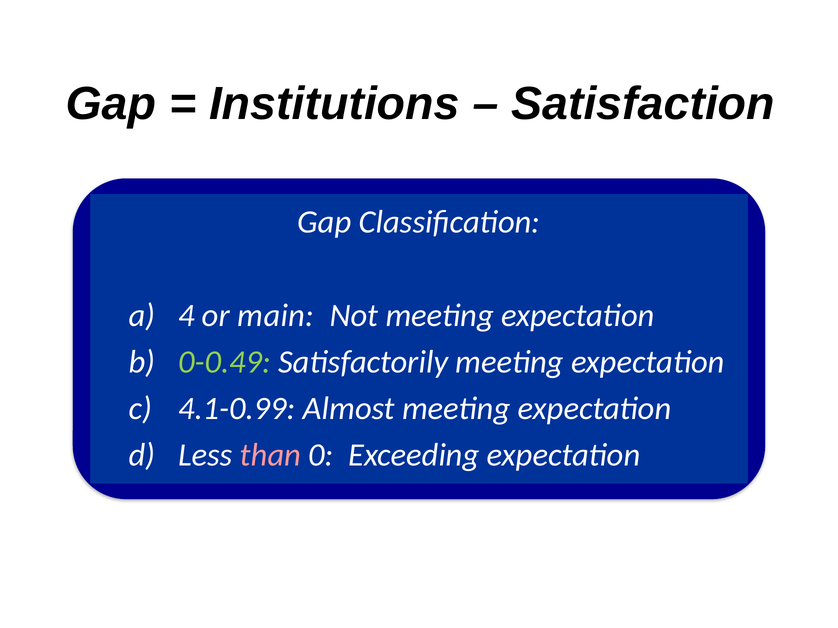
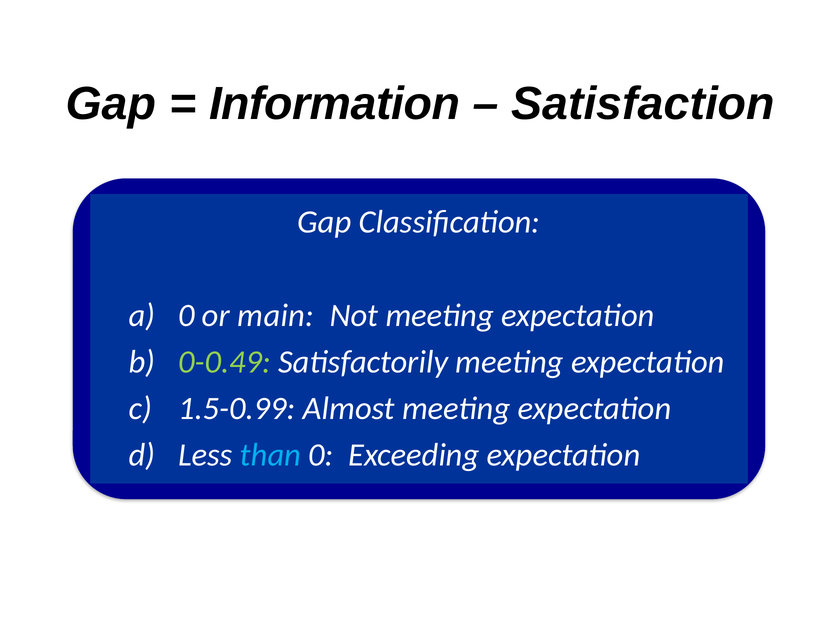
Institutions: Institutions -> Information (335, 104)
4: 4 -> 0 (186, 316)
4.1-0.99: 4.1-0.99 -> 1.5-0.99 (237, 409)
than colour: pink -> light blue (270, 455)
